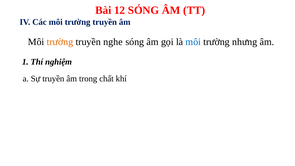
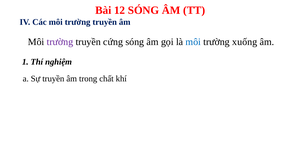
trường colour: orange -> purple (60, 42)
nghe: nghe -> cứng (113, 42)
nhưng: nhưng -> xuống (245, 42)
